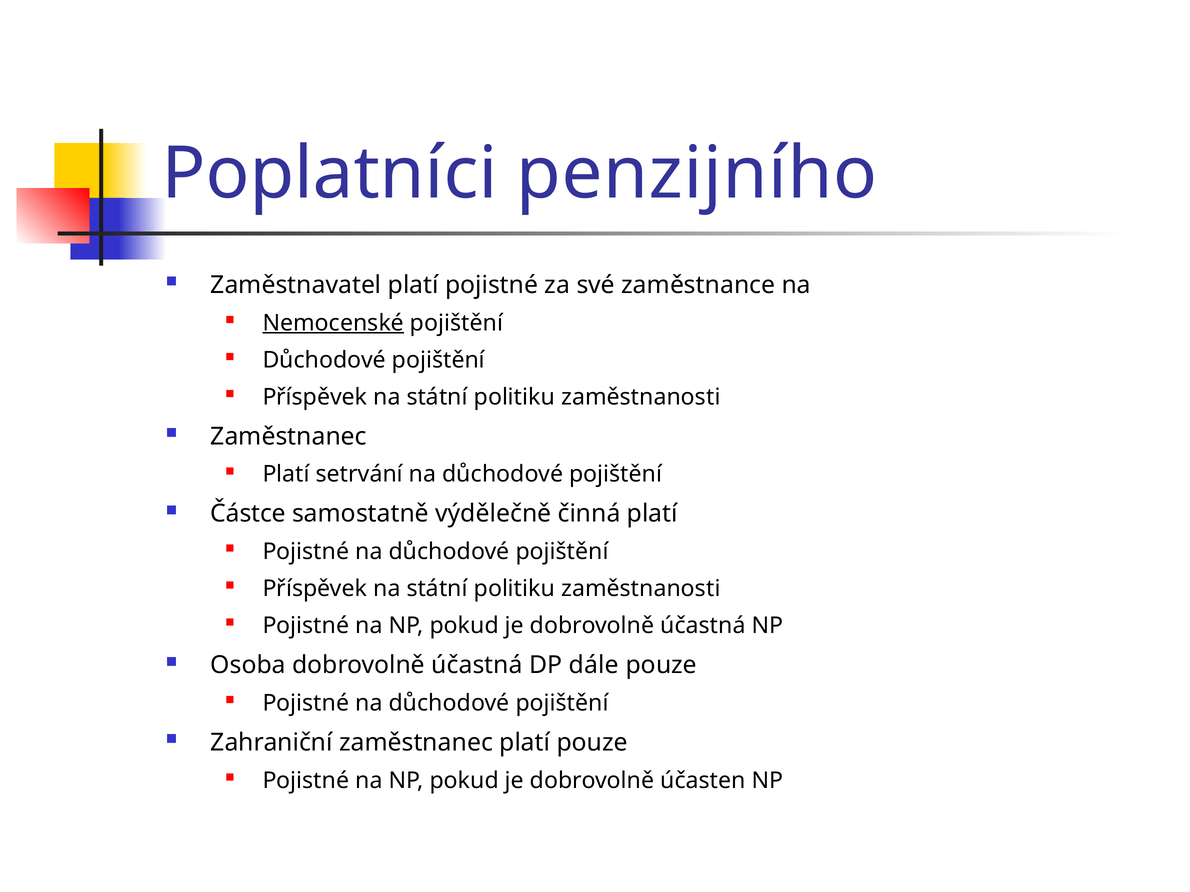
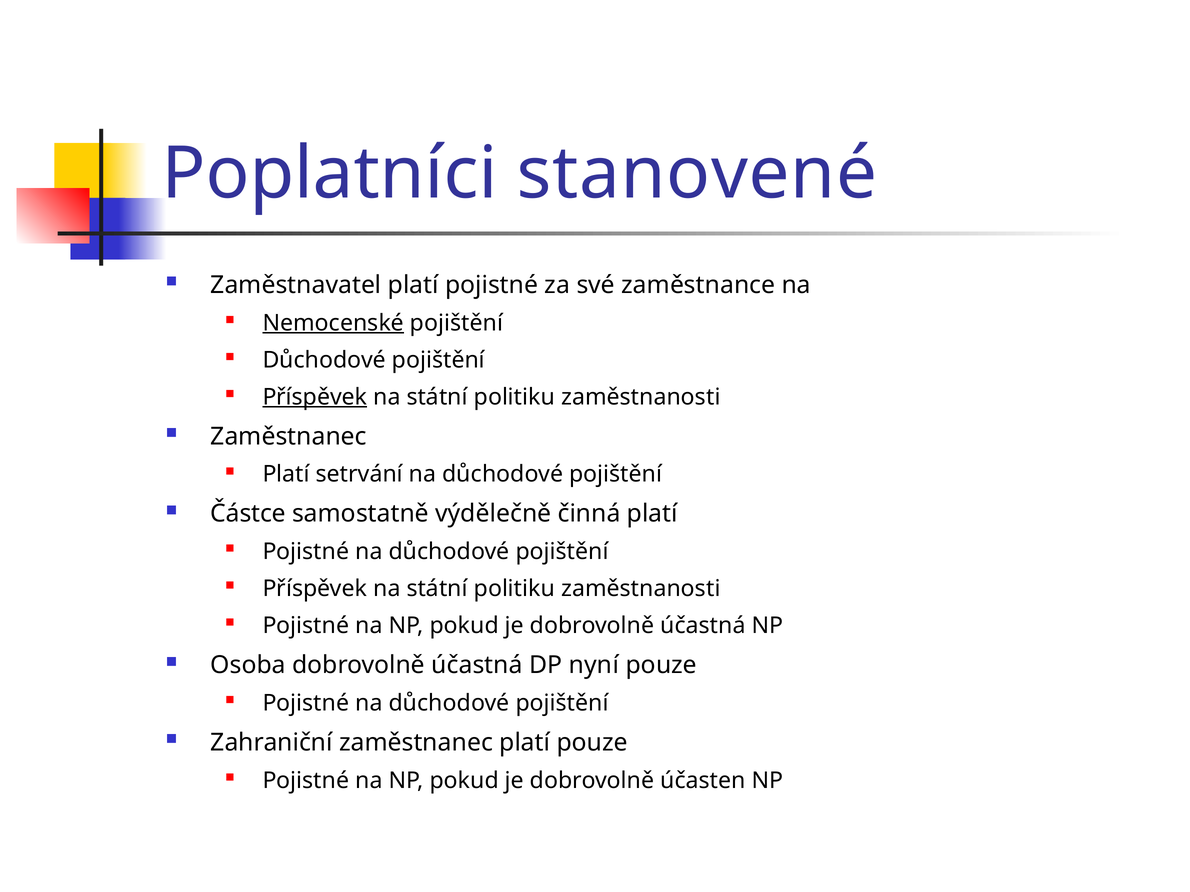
penzijního: penzijního -> stanovené (697, 174)
Příspěvek underline: none -> present (315, 397)
dále: dále -> nyní (594, 666)
